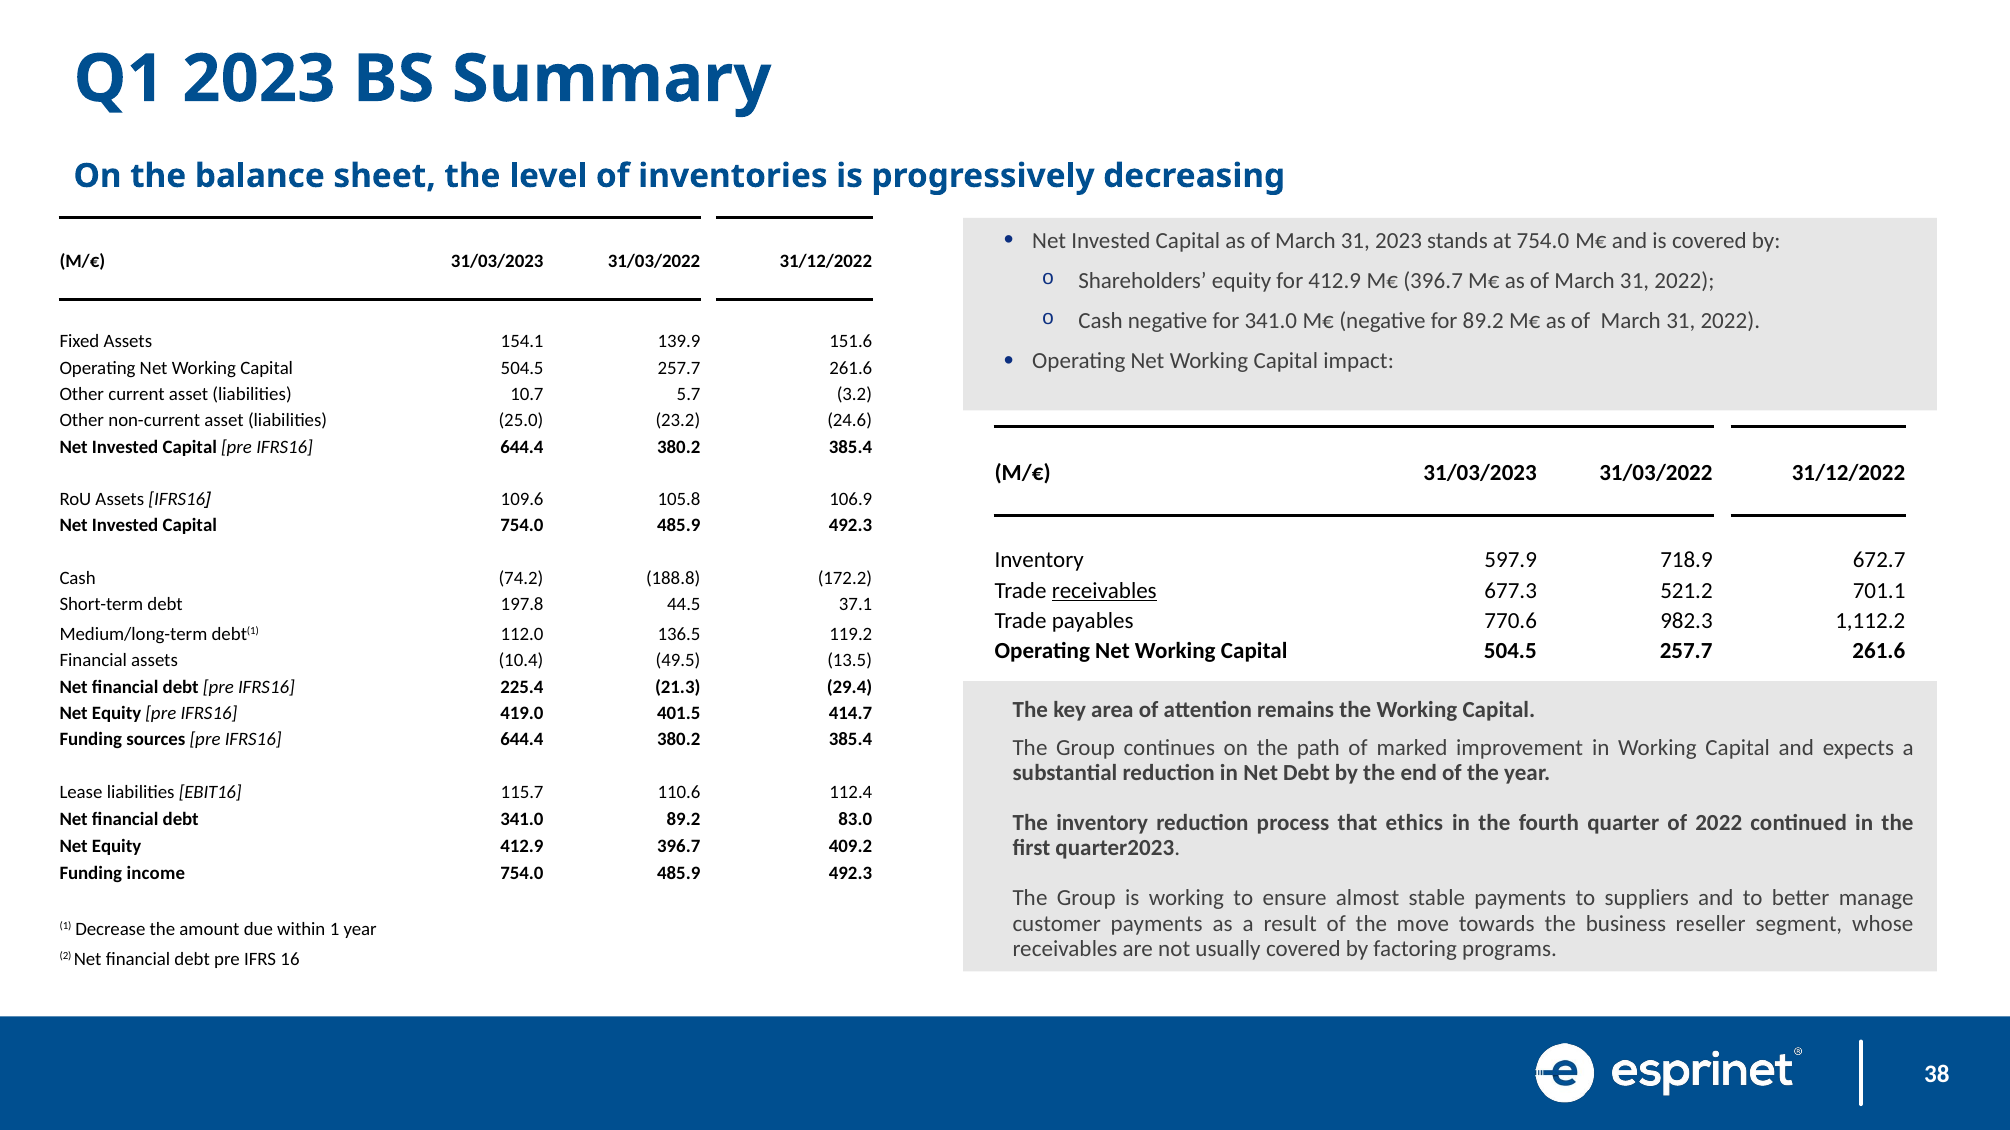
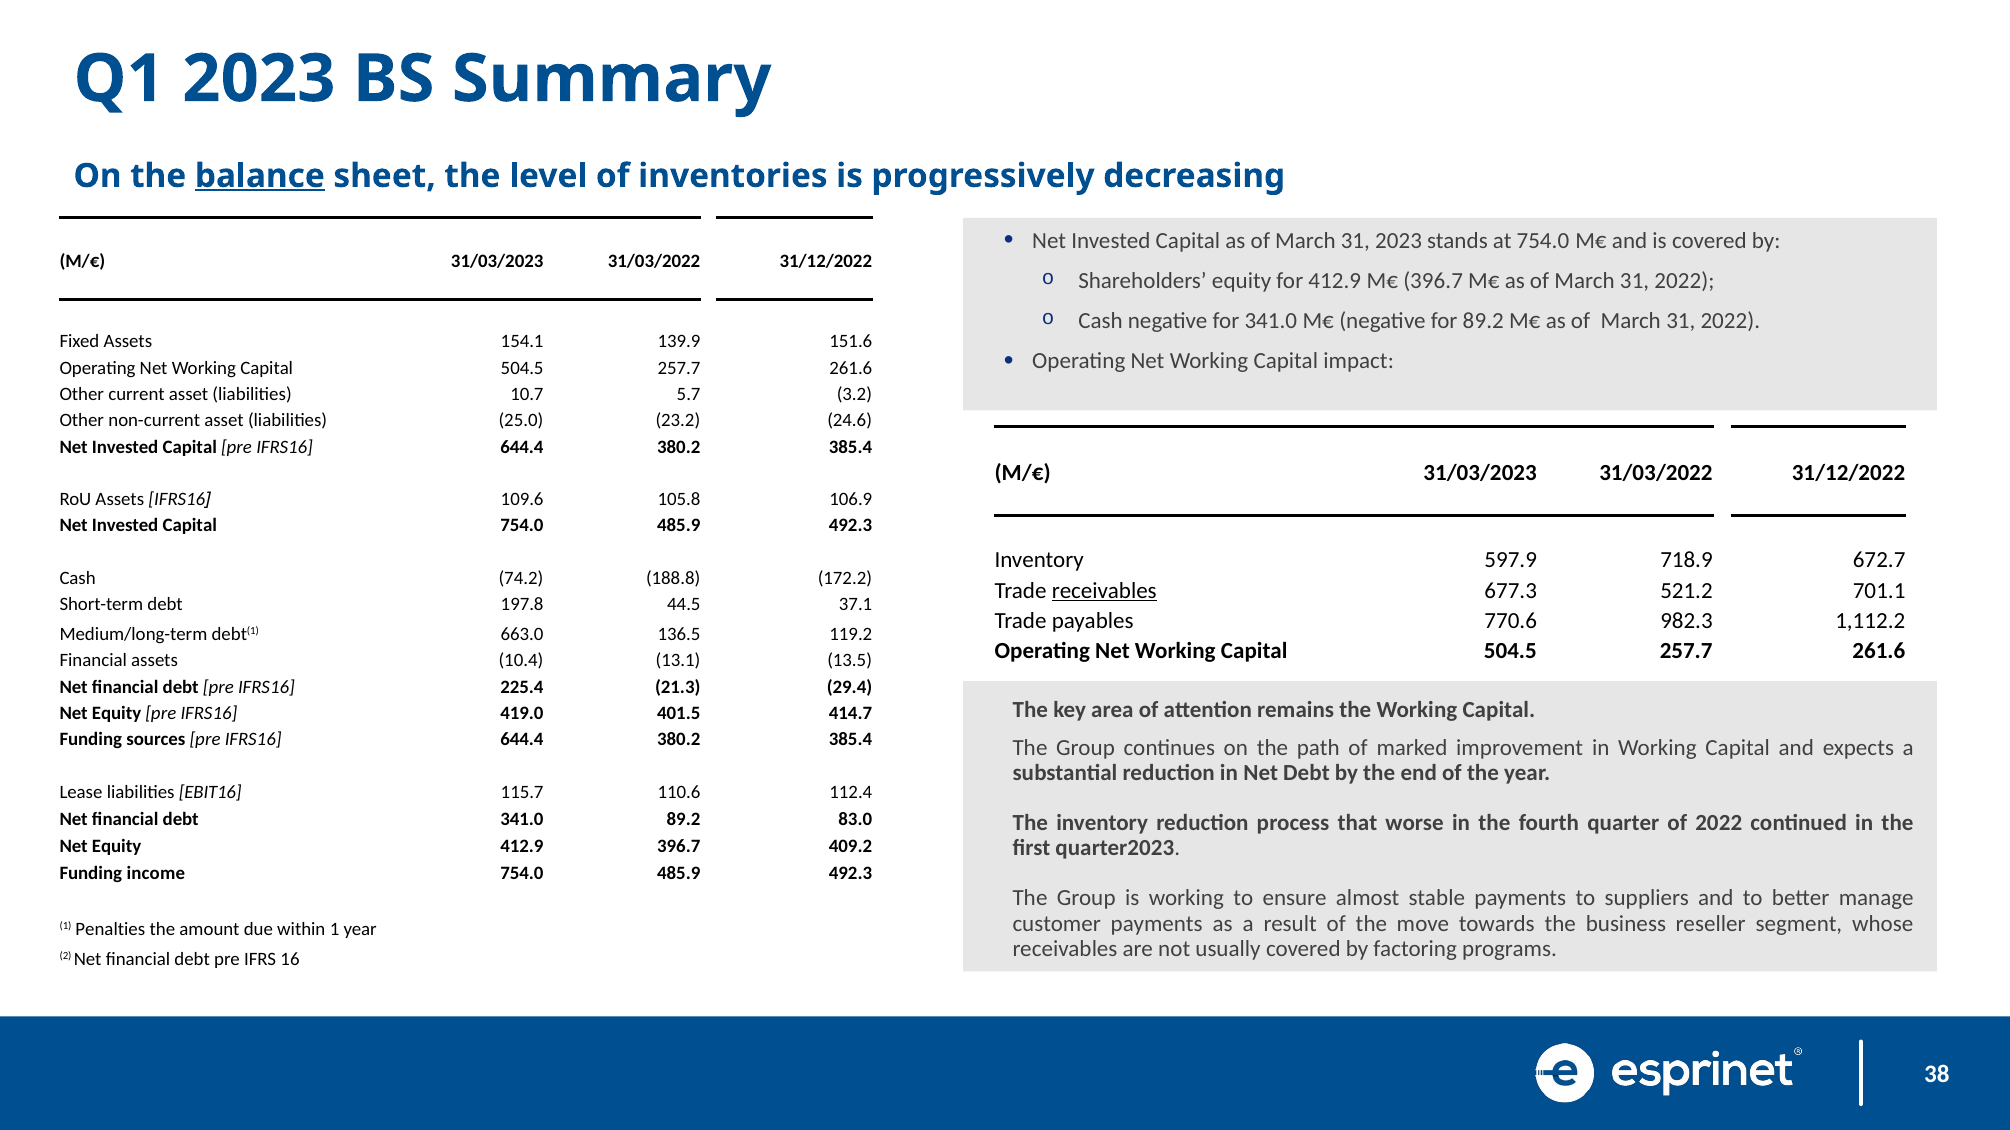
balance underline: none -> present (260, 176)
112.0: 112.0 -> 663.0 (522, 635)
49.5: 49.5 -> 13.1 (678, 661)
ethics: ethics -> worse (1415, 824)
Decrease: Decrease -> Penalties (110, 930)
